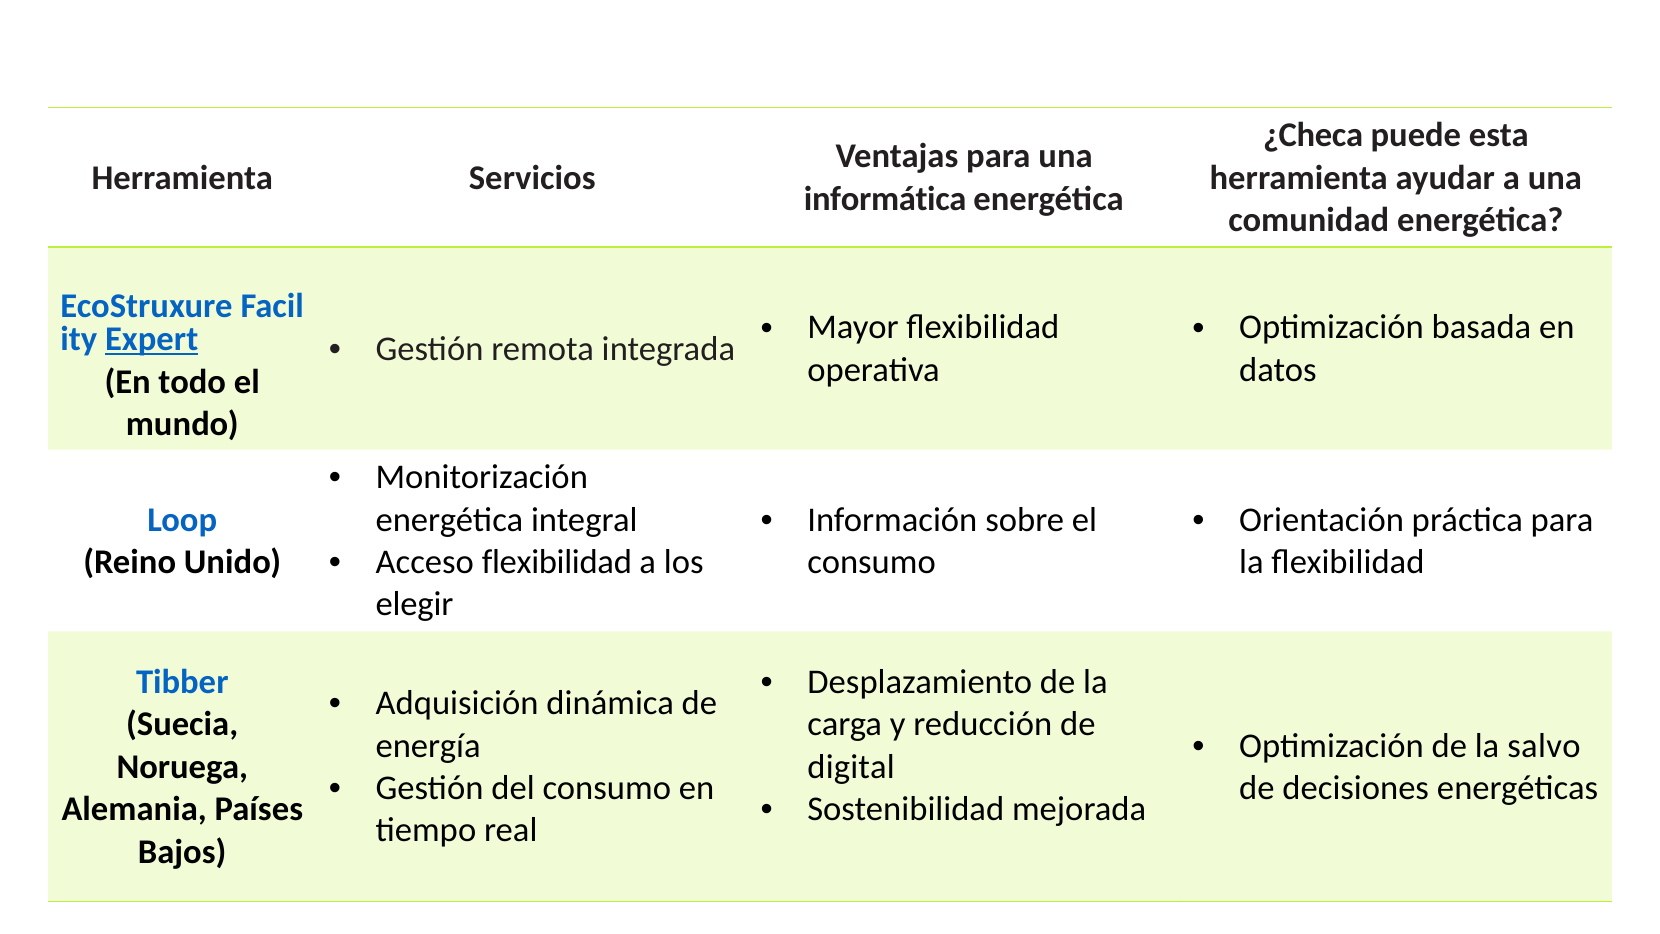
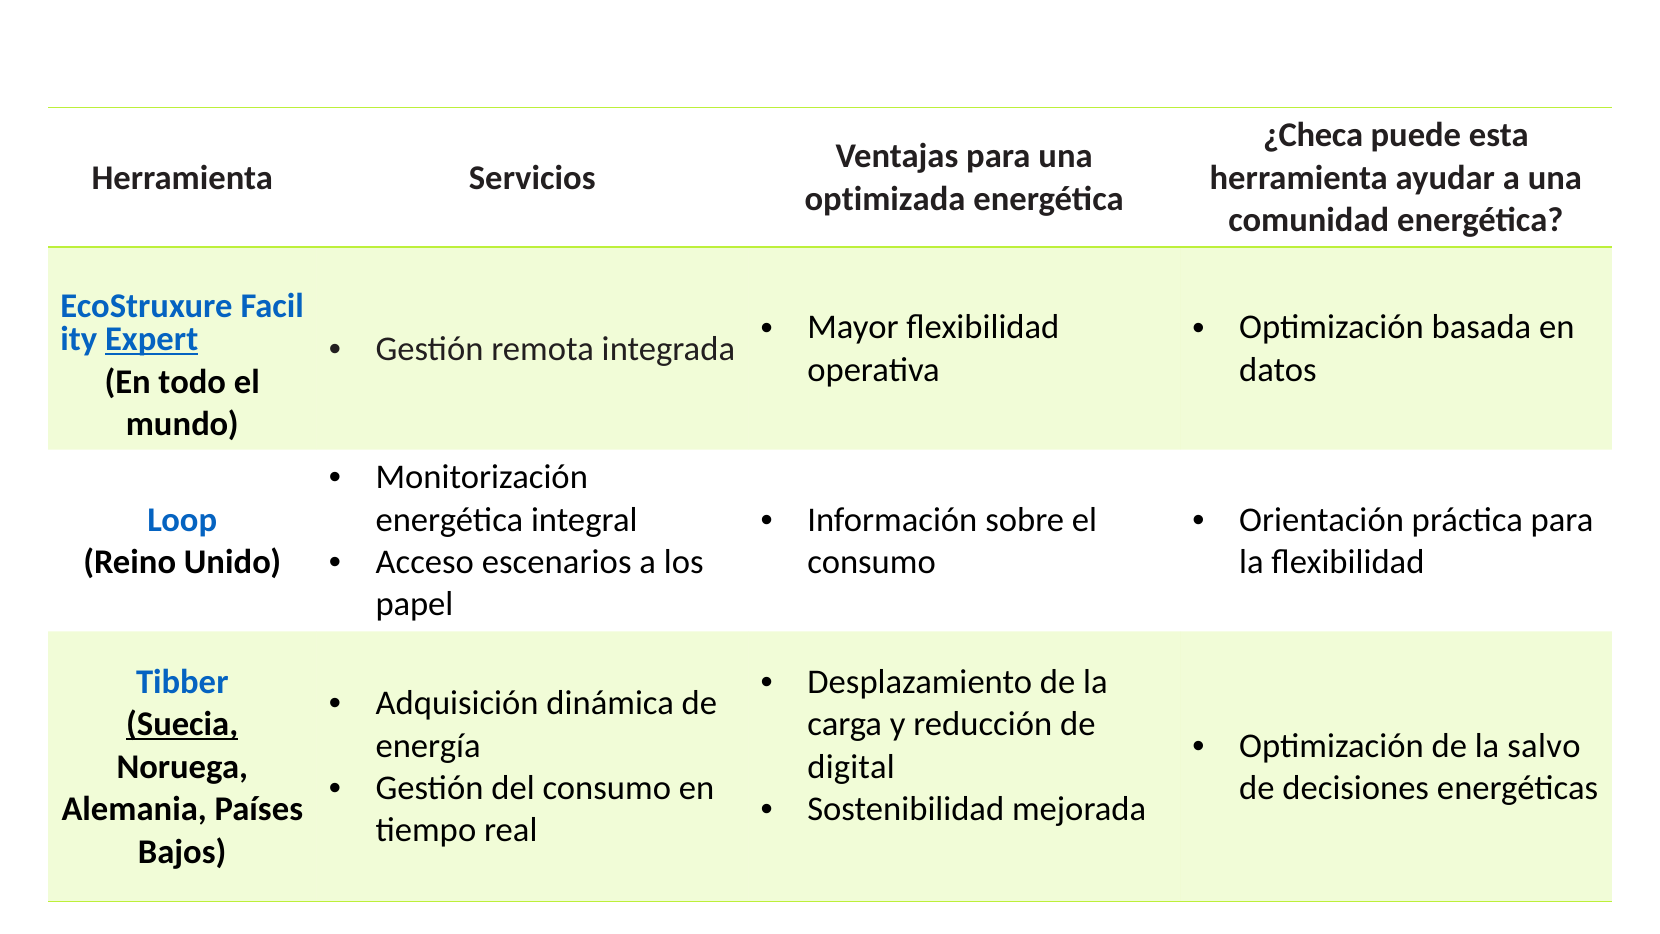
informática: informática -> optimizada (885, 199)
Acceso flexibilidad: flexibilidad -> escenarios (557, 562)
elegir: elegir -> papel (414, 604)
Suecia underline: none -> present (182, 724)
